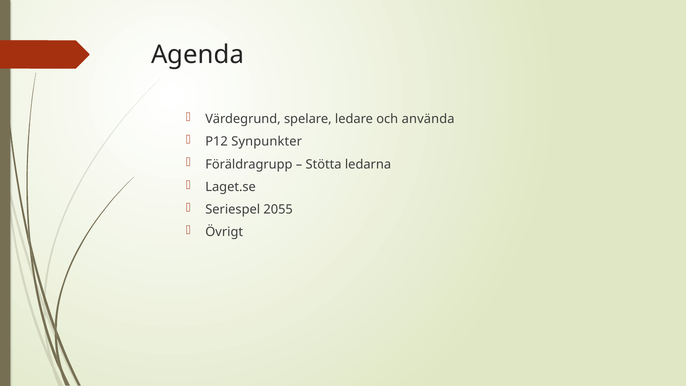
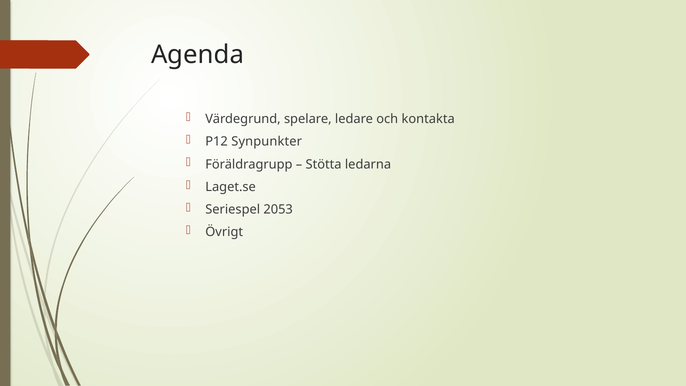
använda: använda -> kontakta (428, 119)
2055: 2055 -> 2053 (278, 209)
